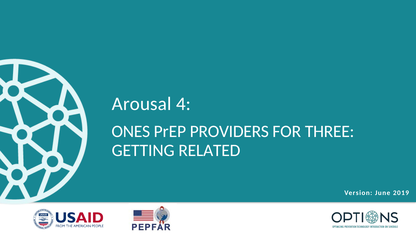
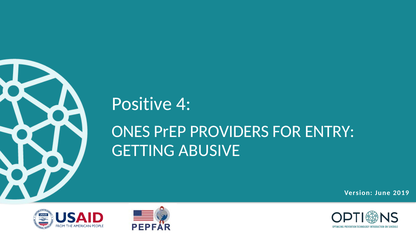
Arousal: Arousal -> Positive (142, 104)
THREE: THREE -> ENTRY (330, 131)
RELATED: RELATED -> ABUSIVE (209, 150)
